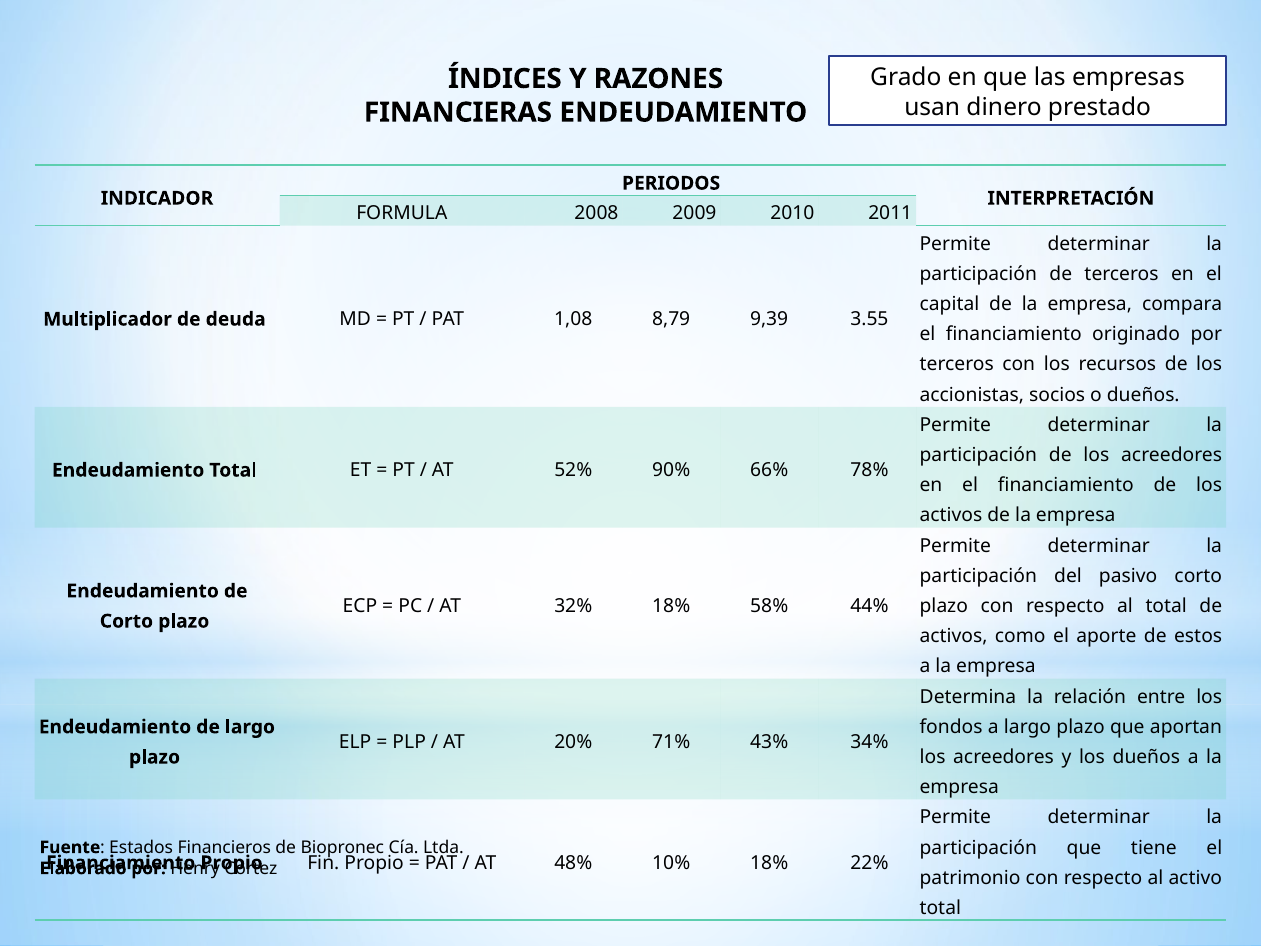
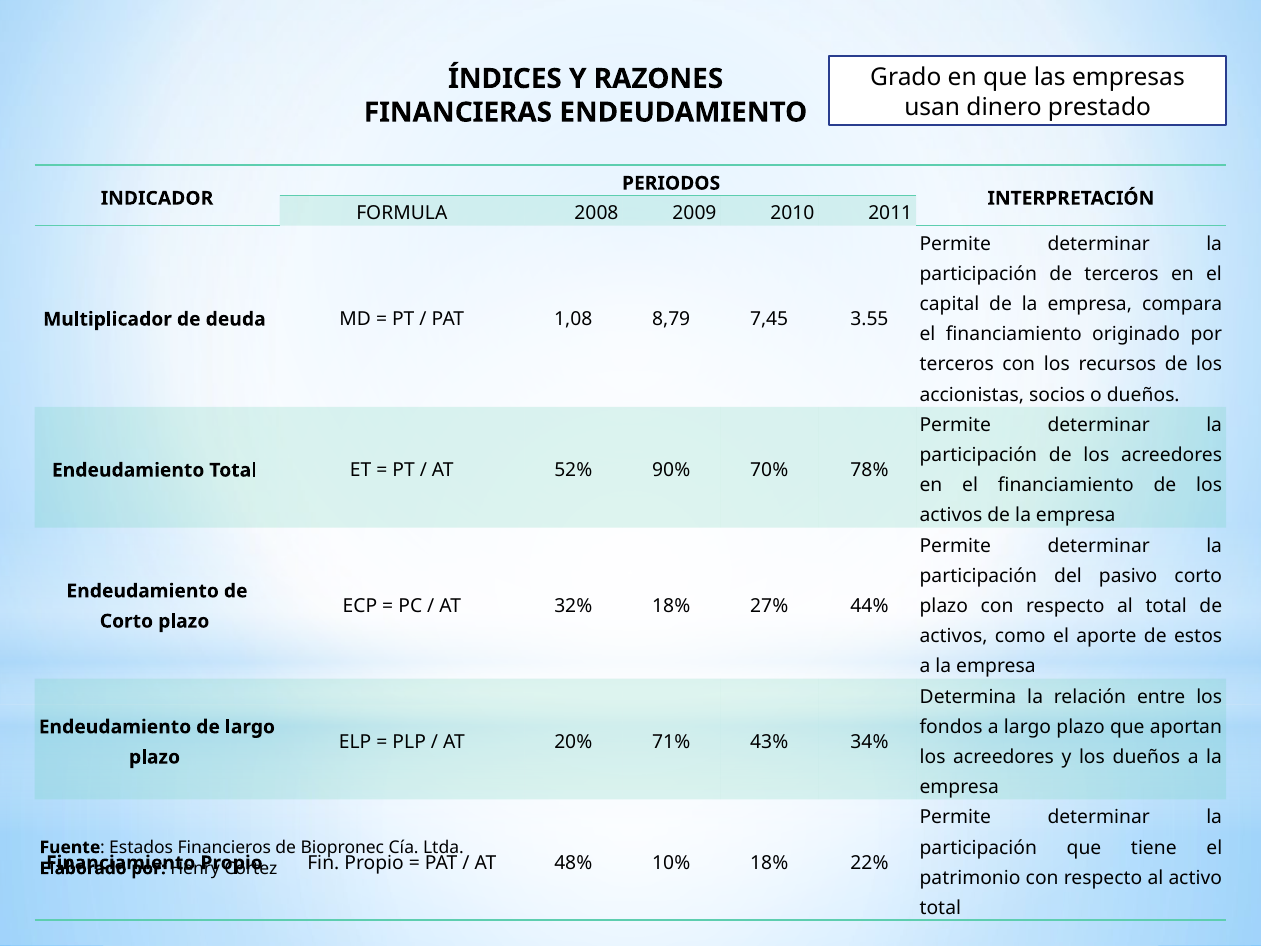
9,39: 9,39 -> 7,45 (769, 319)
66%: 66% -> 70% (769, 470)
58%: 58% -> 27% (769, 606)
